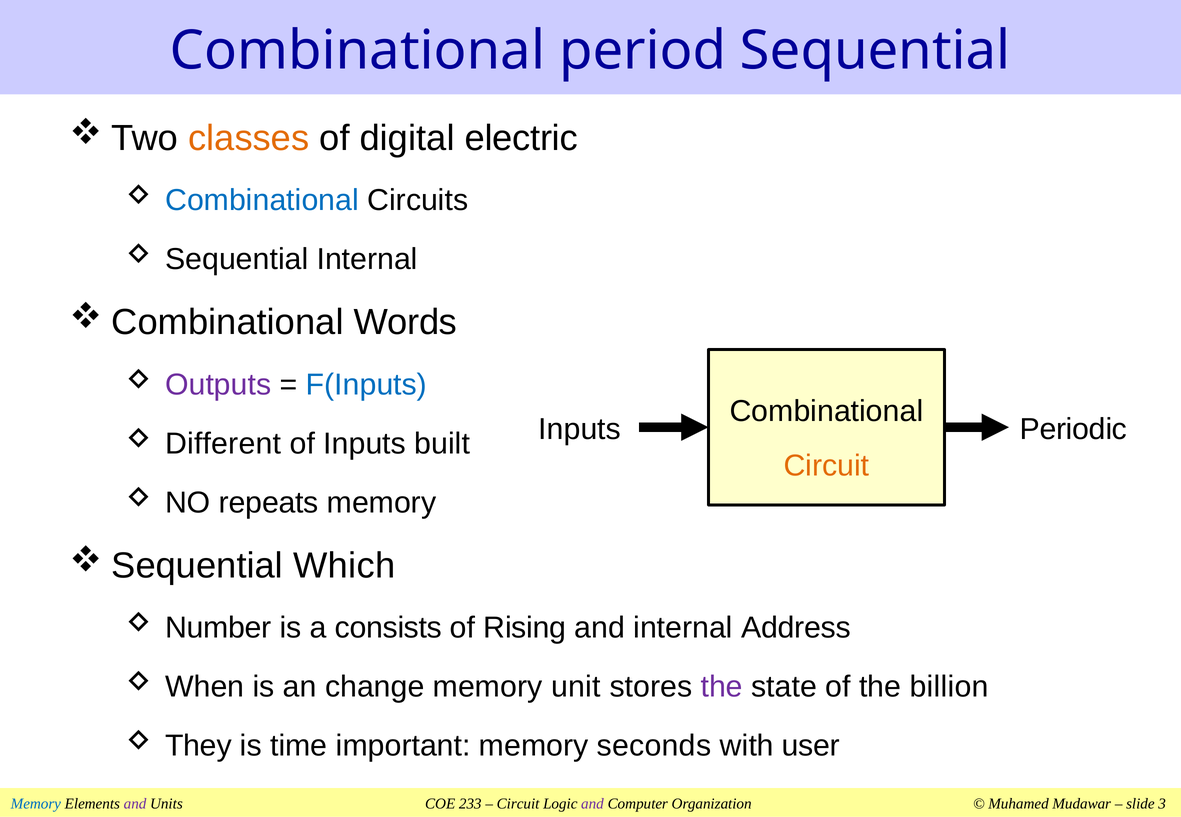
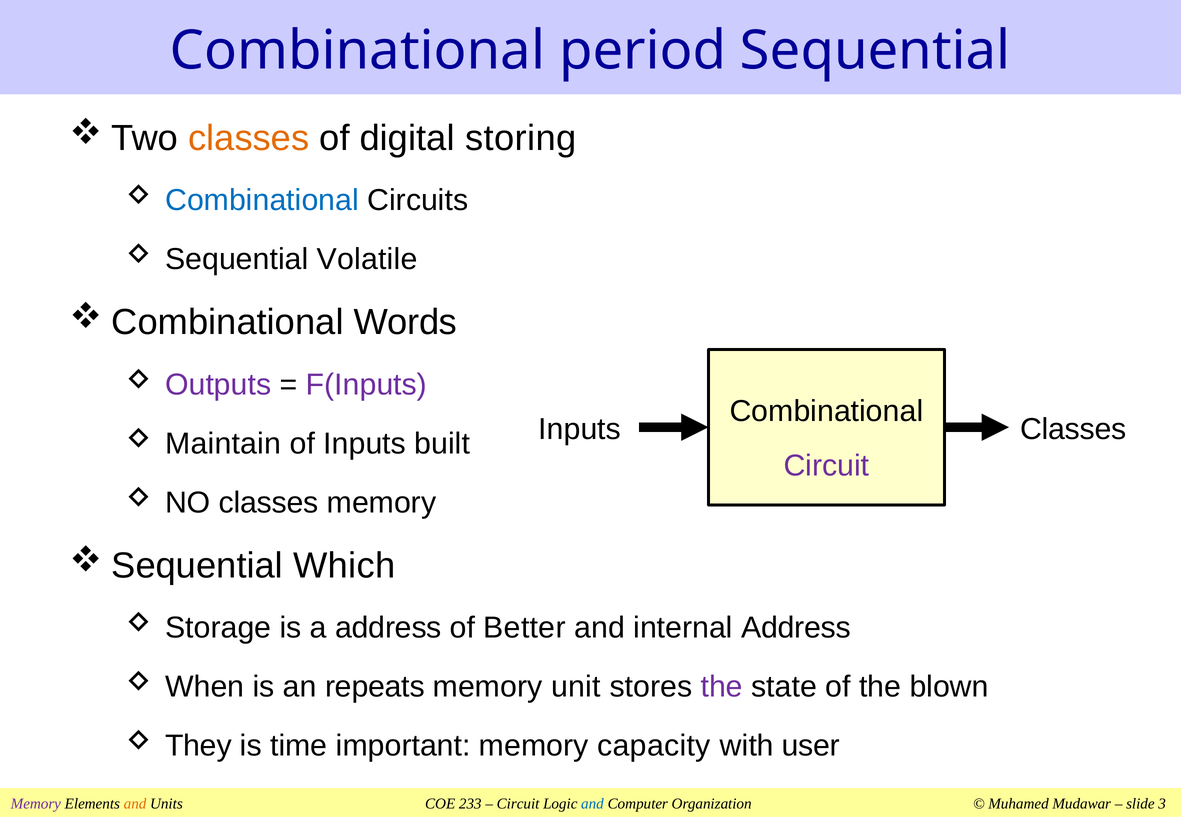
electric: electric -> storing (521, 138)
Sequential Internal: Internal -> Volatile (367, 259)
F(Inputs colour: blue -> purple (366, 385)
Inputs Periodic: Periodic -> Classes (1073, 430)
Different: Different -> Maintain (223, 444)
Circuit colour: orange -> purple (826, 466)
NO repeats: repeats -> classes (269, 503)
Number: Number -> Storage (218, 628)
a consists: consists -> address (388, 628)
Rising: Rising -> Better (525, 628)
change: change -> repeats (375, 687)
billion: billion -> blown (949, 687)
seconds: seconds -> capacity (654, 746)
Memory colour: blue -> purple (36, 804)
and colour: purple -> orange (135, 804)
and colour: purple -> blue (592, 804)
